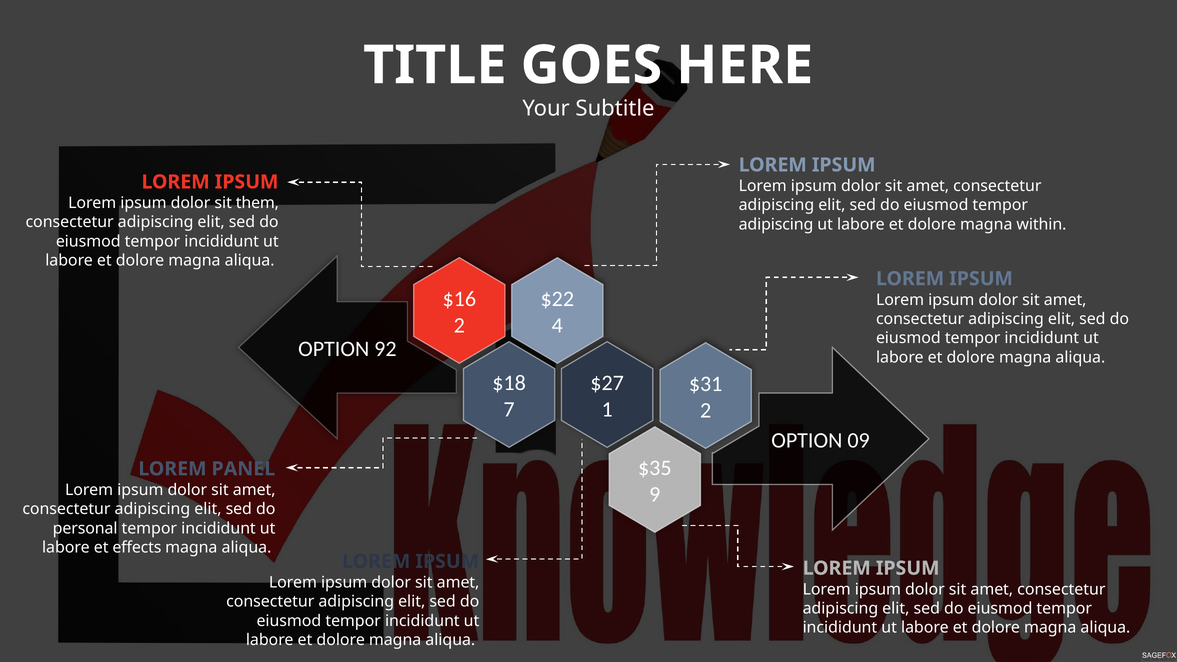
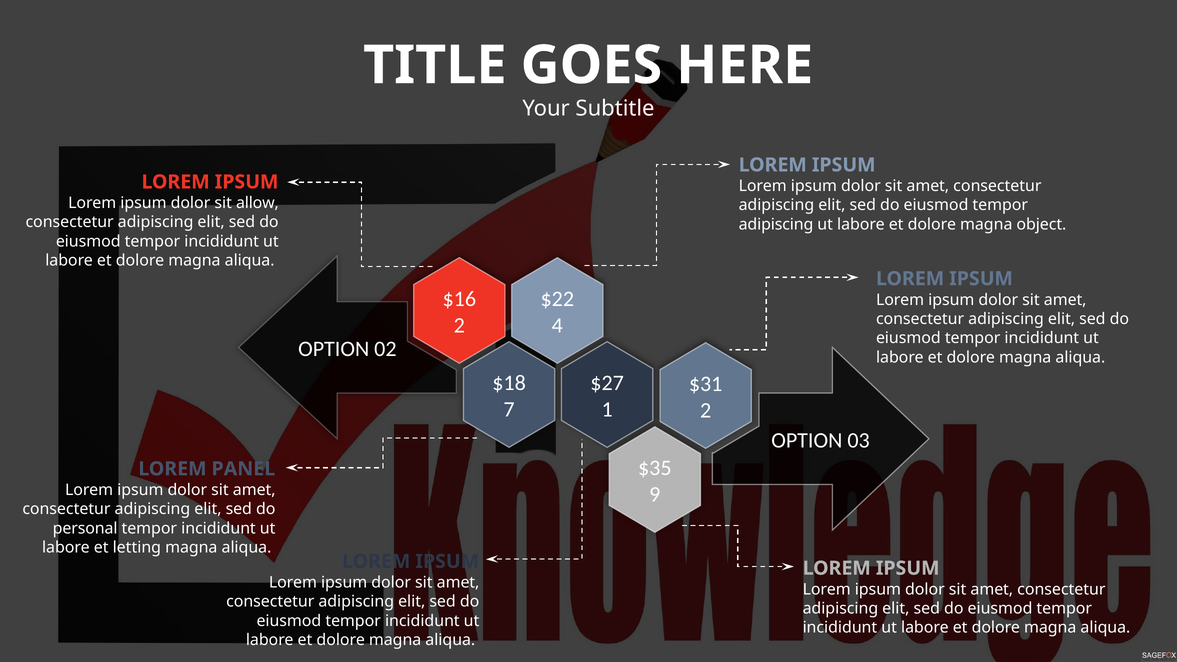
them: them -> allow (257, 203)
within: within -> object (1041, 224)
92: 92 -> 02 (385, 349)
09: 09 -> 03 (859, 440)
effects: effects -> letting (137, 547)
